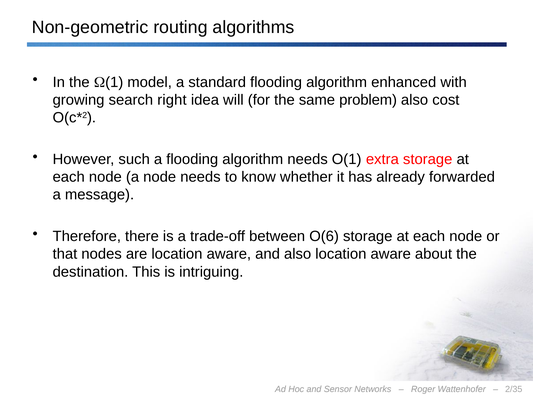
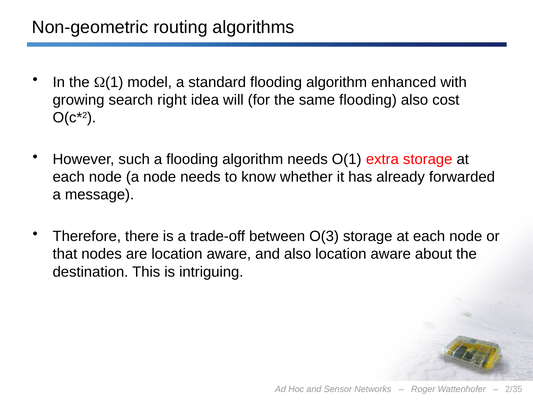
same problem: problem -> flooding (368, 100)
O(6: O(6 -> O(3 (324, 236)
